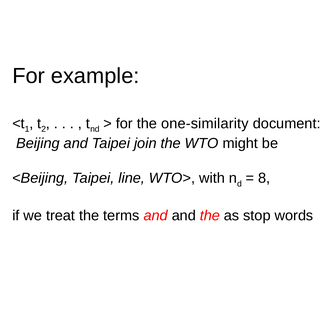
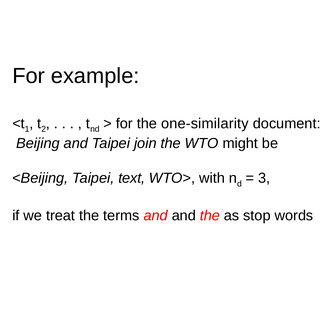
line: line -> text (132, 178)
8: 8 -> 3 (264, 178)
